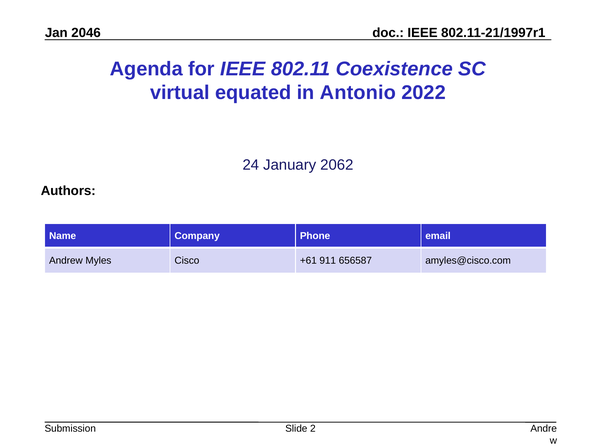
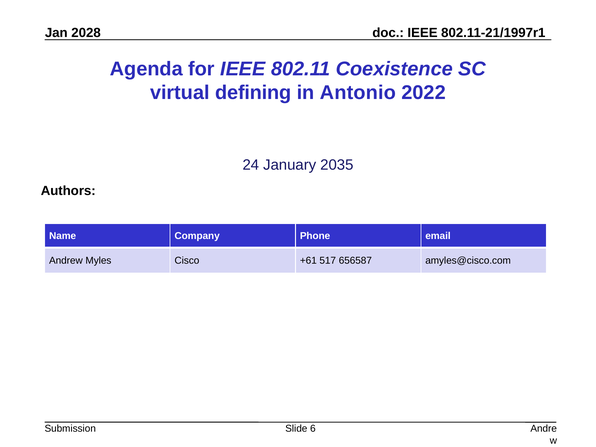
2046: 2046 -> 2028 (86, 33)
equated: equated -> defining (253, 93)
2062: 2062 -> 2035 (337, 165)
911: 911 -> 517 (328, 261)
2: 2 -> 6 (313, 429)
